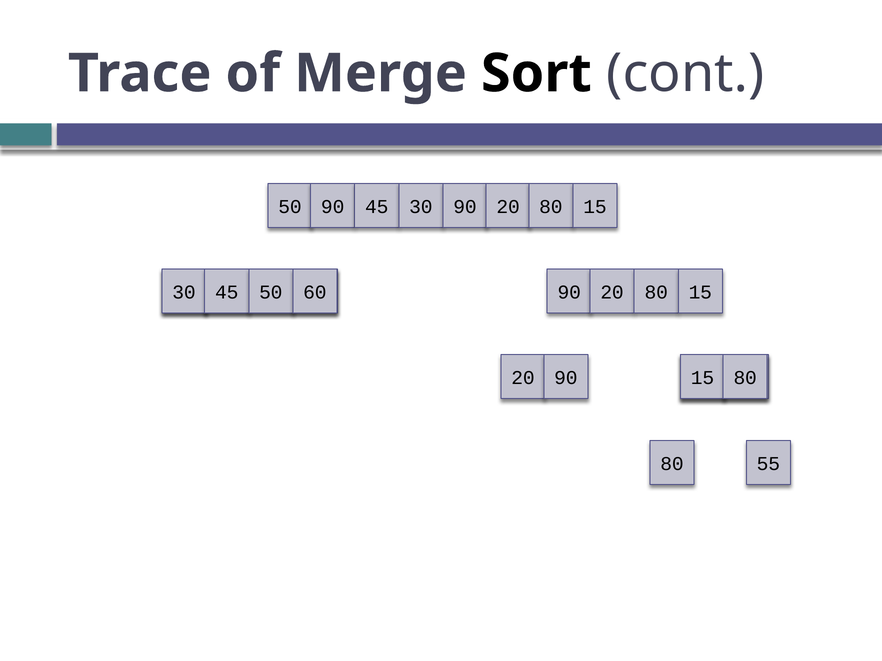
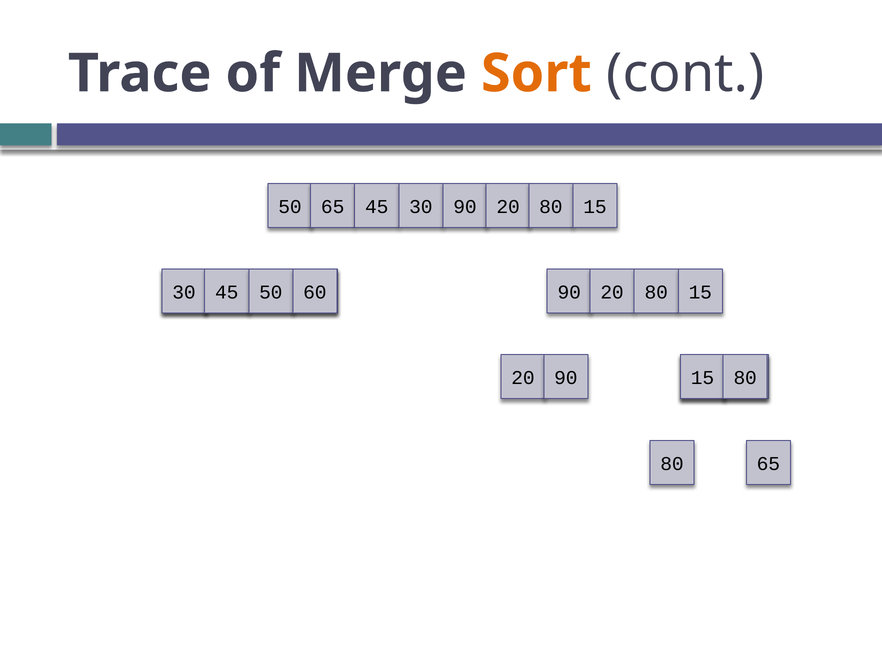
Sort colour: black -> orange (536, 74)
50 90: 90 -> 65 (333, 207)
80 55: 55 -> 65 (768, 464)
